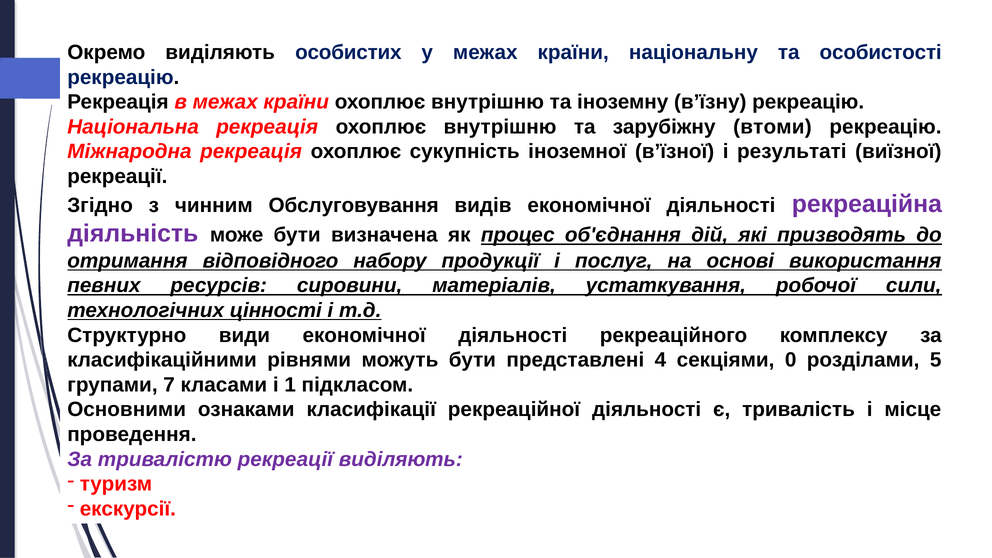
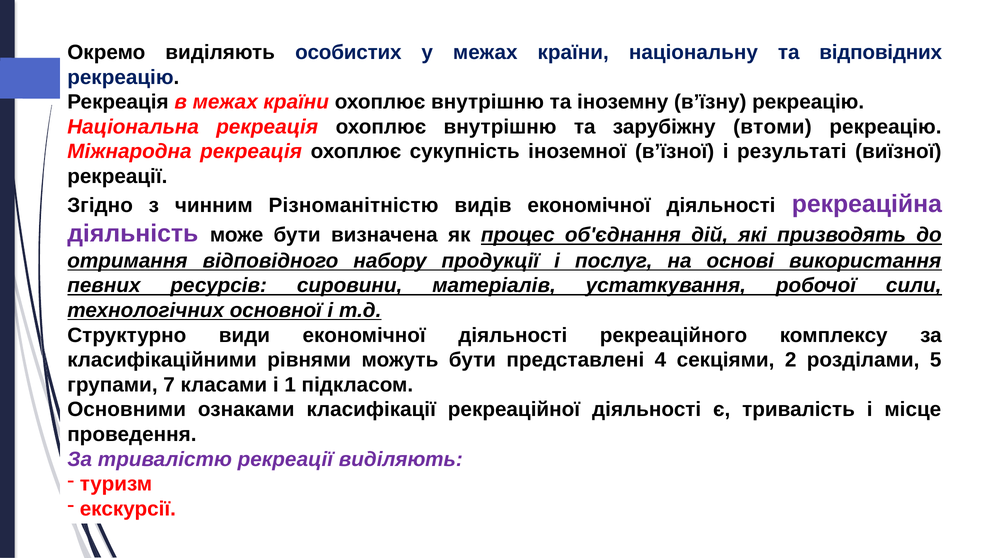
особистості: особистості -> відповідних (881, 52)
Обслуговування: Обслуговування -> Різноманітністю (354, 205)
цінності: цінності -> основної (276, 310)
0: 0 -> 2 (791, 360)
